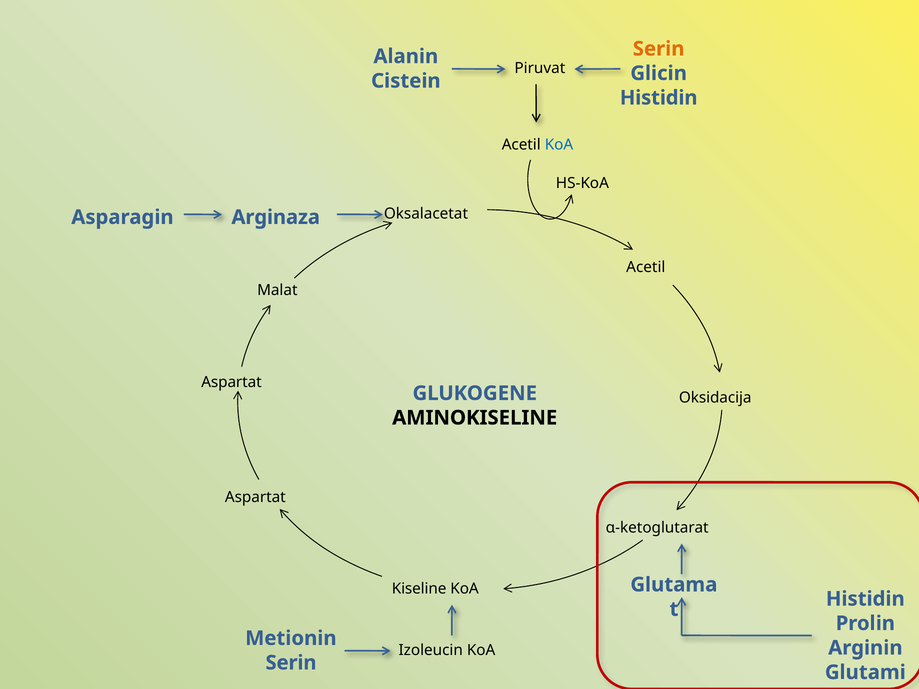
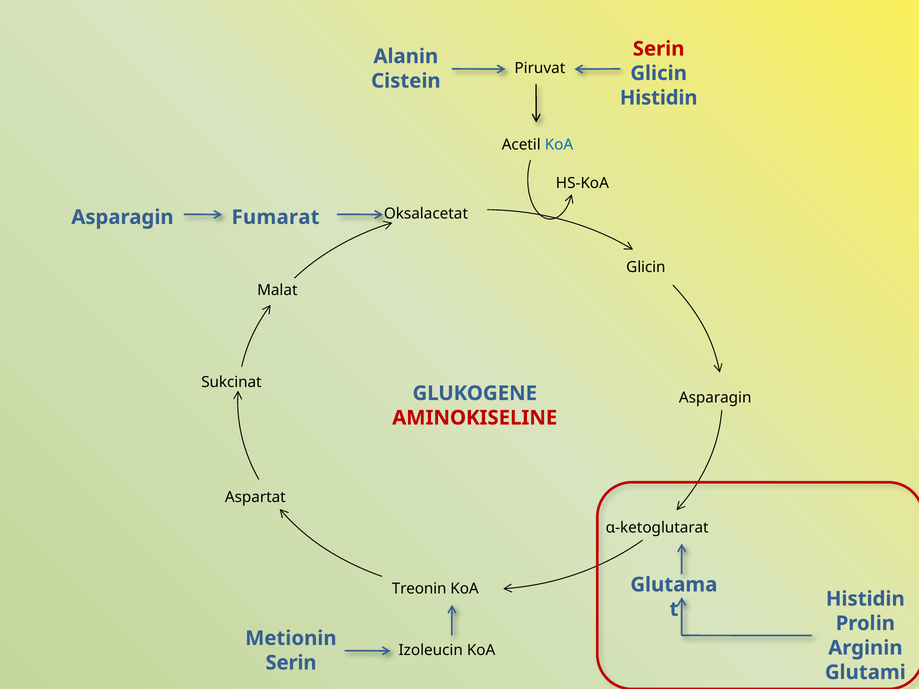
Serin colour: orange -> red (659, 49)
Arginaza: Arginaza -> Fumarat (276, 217)
Acetil: Acetil -> Glicin (646, 267)
Aspartat: Aspartat -> Sukcinat (231, 382)
Oksidacija: Oksidacija -> Asparagin (715, 398)
AMINOKISELINE colour: black -> red (475, 418)
Kiseline: Kiseline -> Treonin (419, 589)
